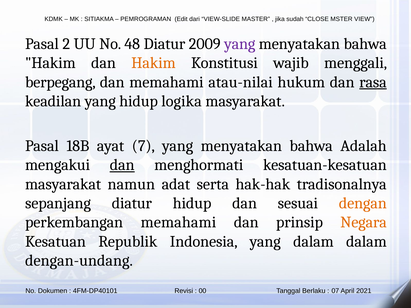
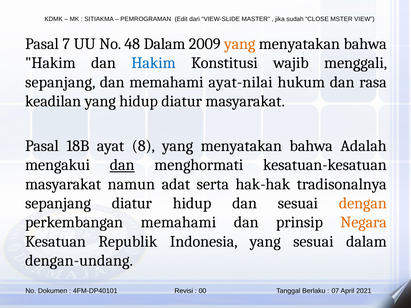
2: 2 -> 7 (66, 44)
48 Diatur: Diatur -> Dalam (164, 44)
yang colour: purple -> orange (240, 44)
Hakim colour: orange -> blue (154, 63)
berpegang: berpegang -> sepanjang (60, 82)
atau-nilai: atau-nilai -> ayat-nilai (240, 82)
rasa underline: present -> none (373, 82)
hidup logika: logika -> diatur (182, 101)
7: 7 -> 8 (143, 146)
yang dalam: dalam -> sesuai (313, 242)
